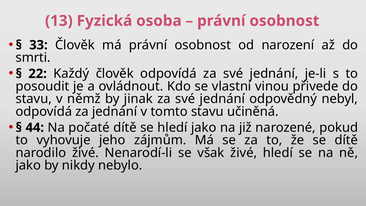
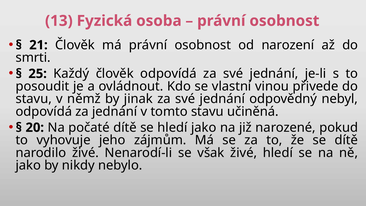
33: 33 -> 21 (38, 45)
22: 22 -> 25 (38, 74)
44: 44 -> 20 (35, 127)
